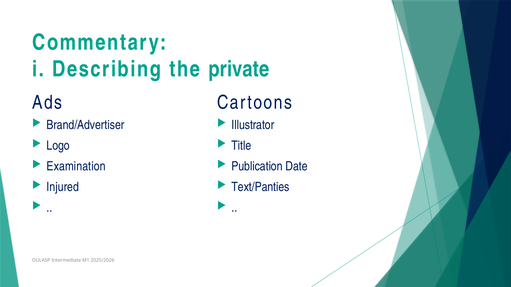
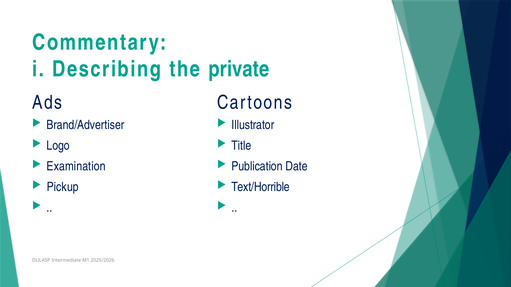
Injured: Injured -> Pickup (63, 187)
Text/Panties: Text/Panties -> Text/Horrible (261, 187)
